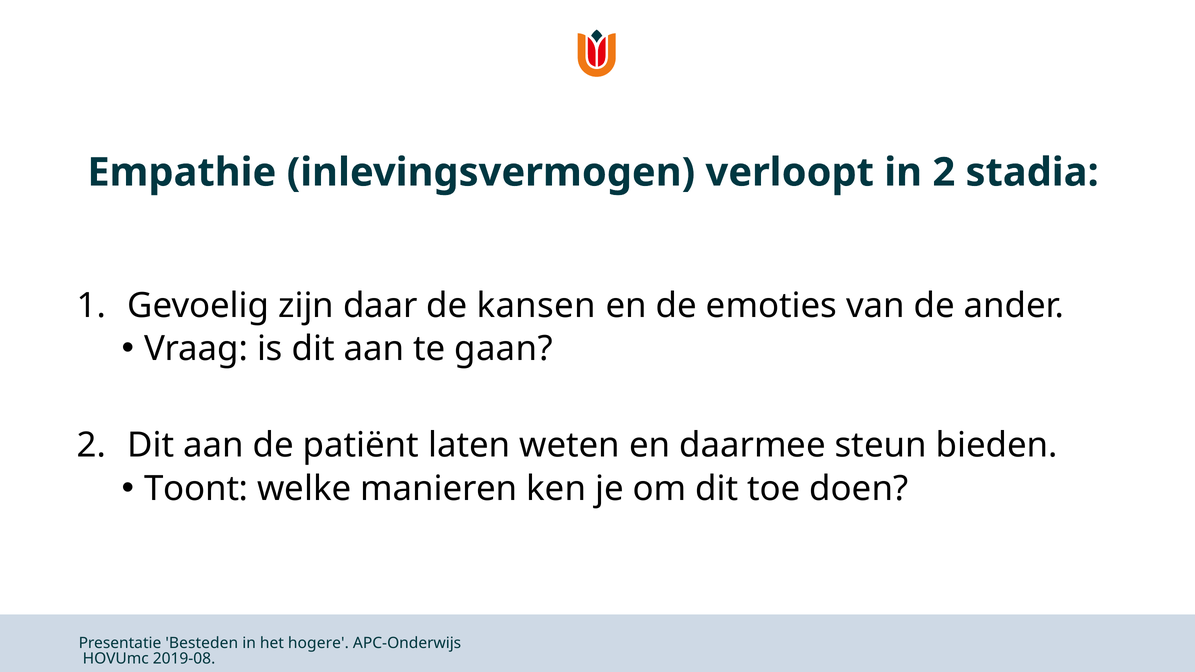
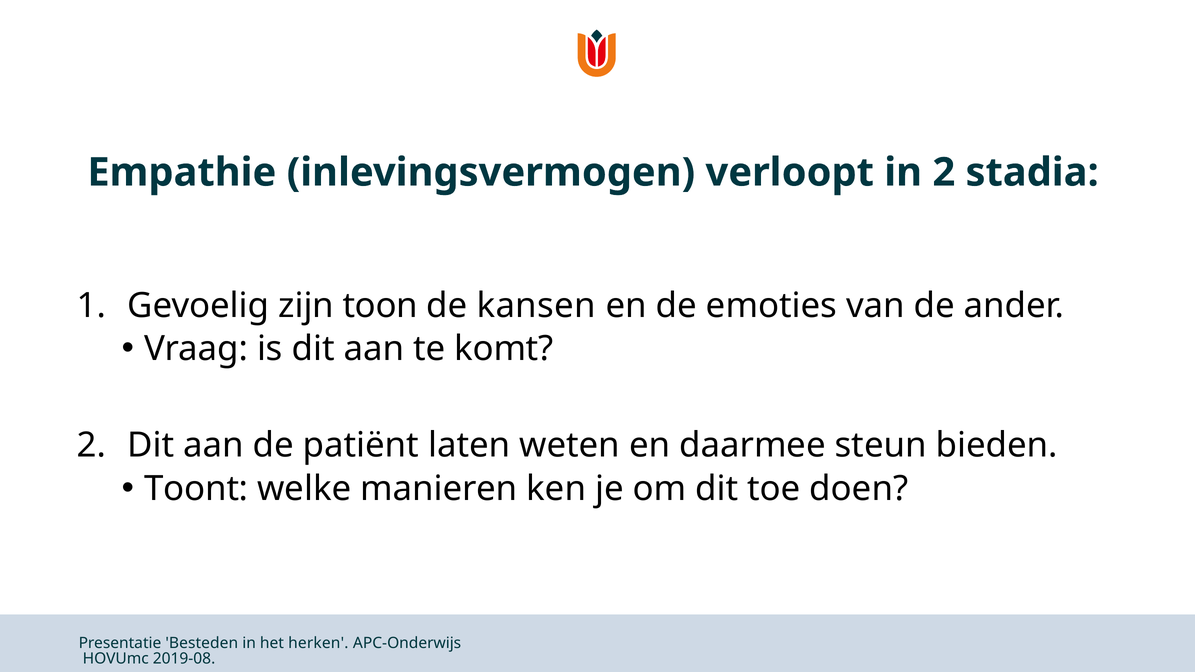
daar: daar -> toon (380, 306)
gaan: gaan -> komt (504, 349)
hogere: hogere -> herken (318, 643)
